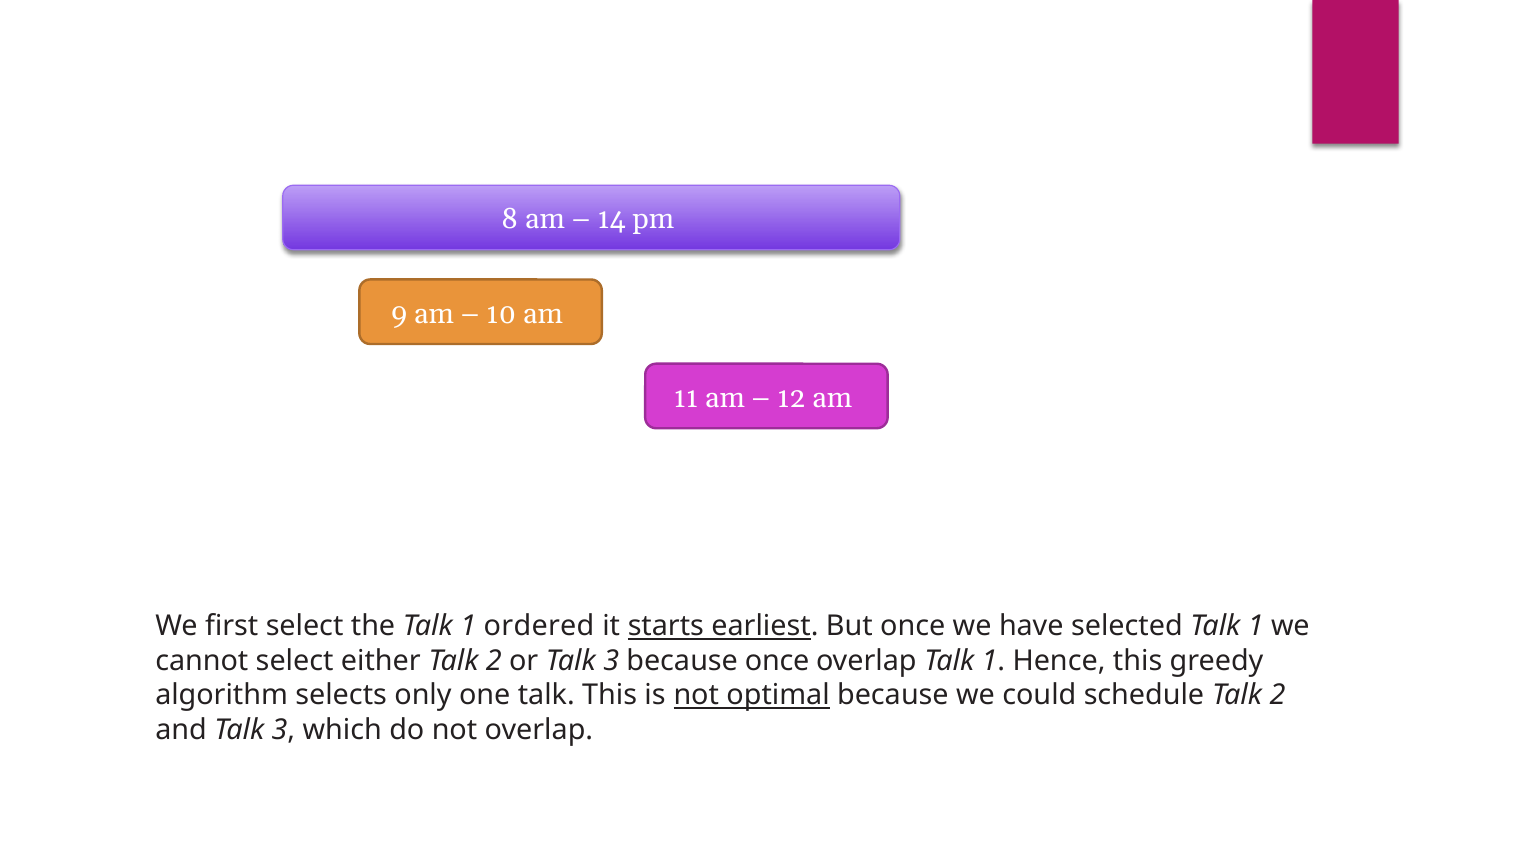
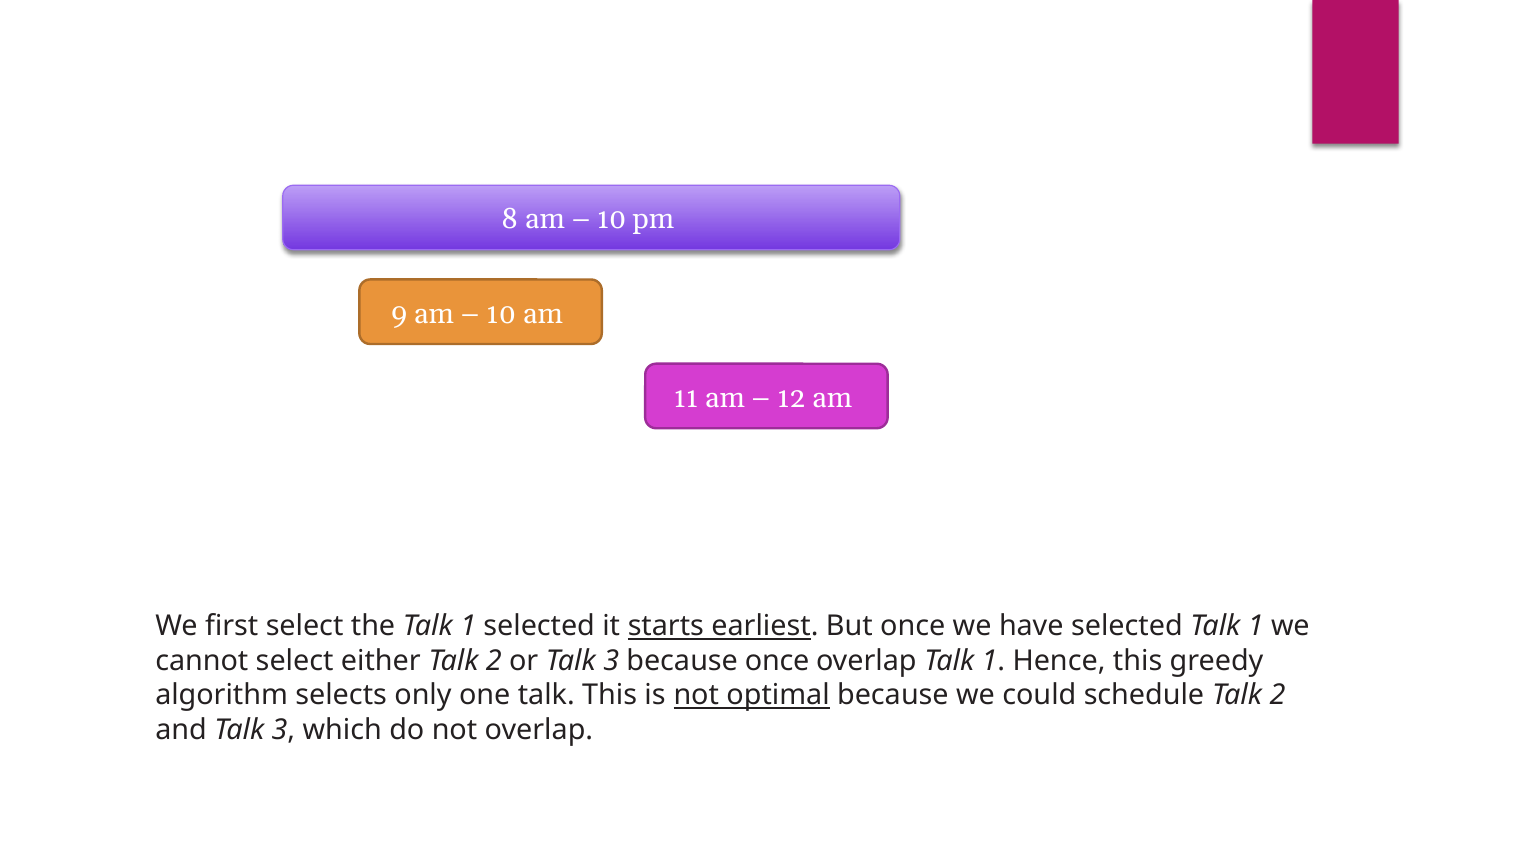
14: 14 -> 10 (612, 220)
1 ordered: ordered -> selected (539, 626)
